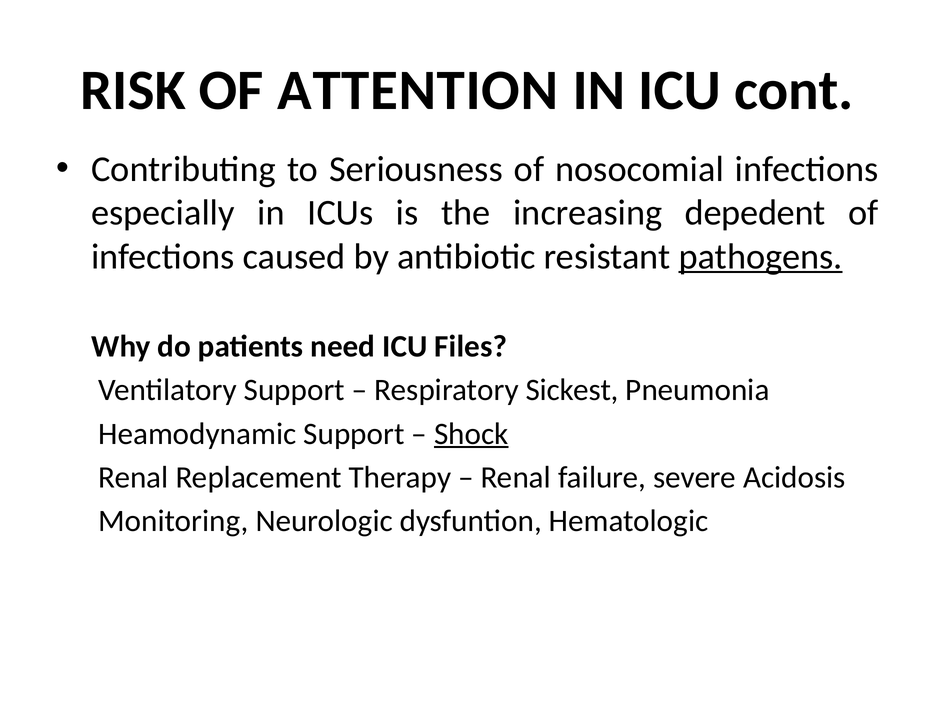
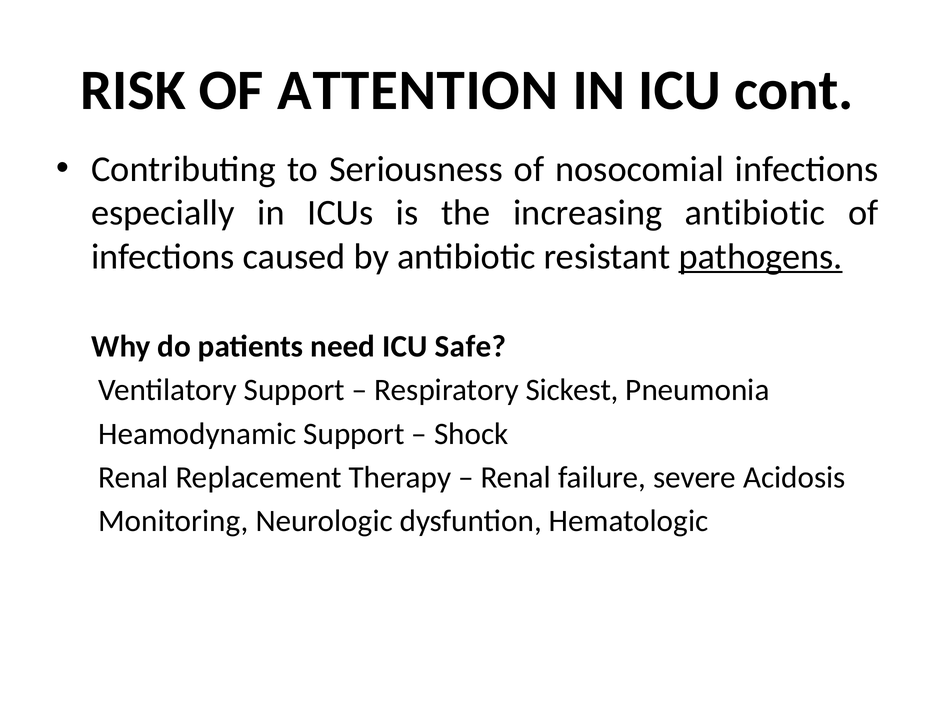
increasing depedent: depedent -> antibiotic (755, 213)
Files: Files -> Safe (471, 347)
Shock underline: present -> none (471, 434)
